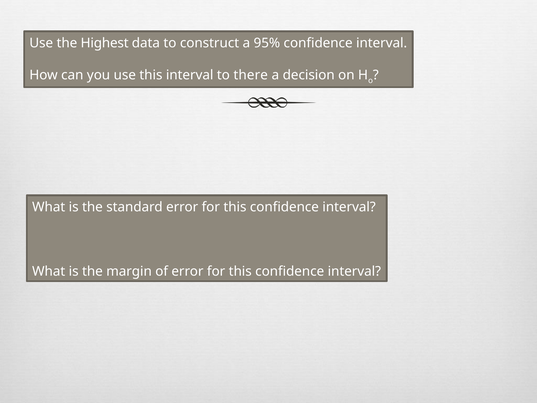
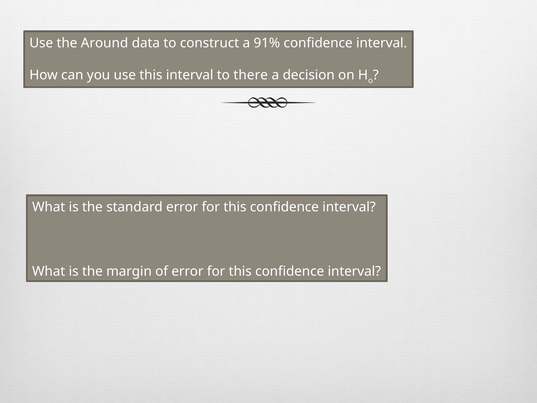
Highest: Highest -> Around (105, 43)
95%: 95% -> 91% (267, 43)
